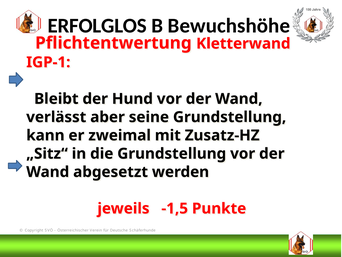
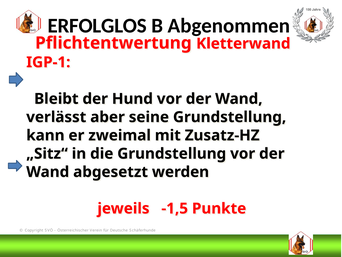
Bewuchshöhe: Bewuchshöhe -> Abgenommen (229, 26)
